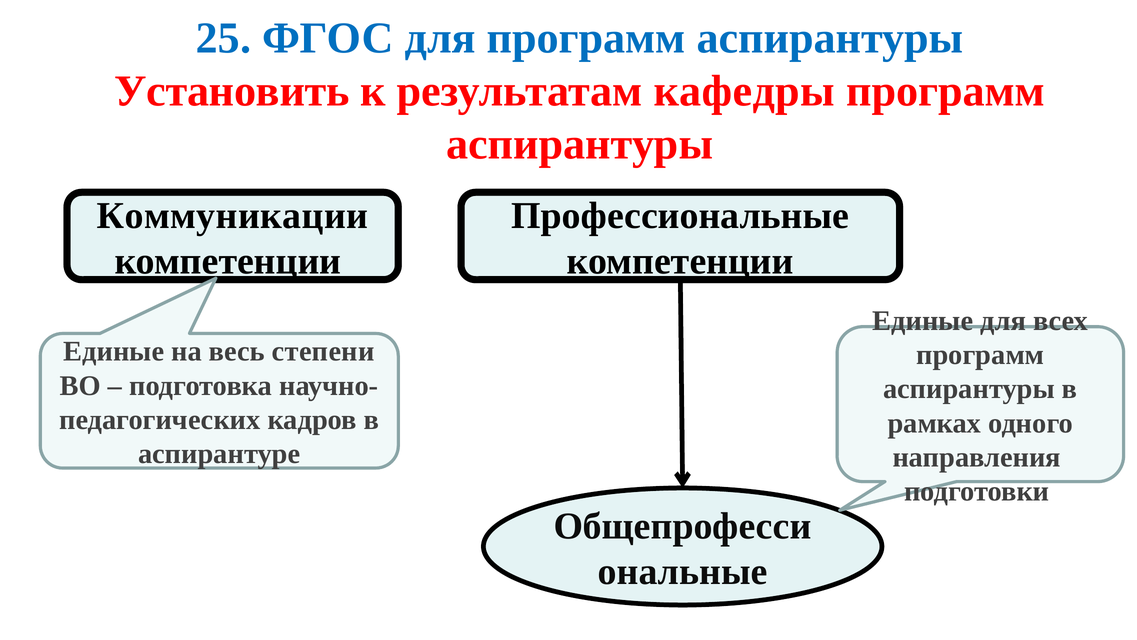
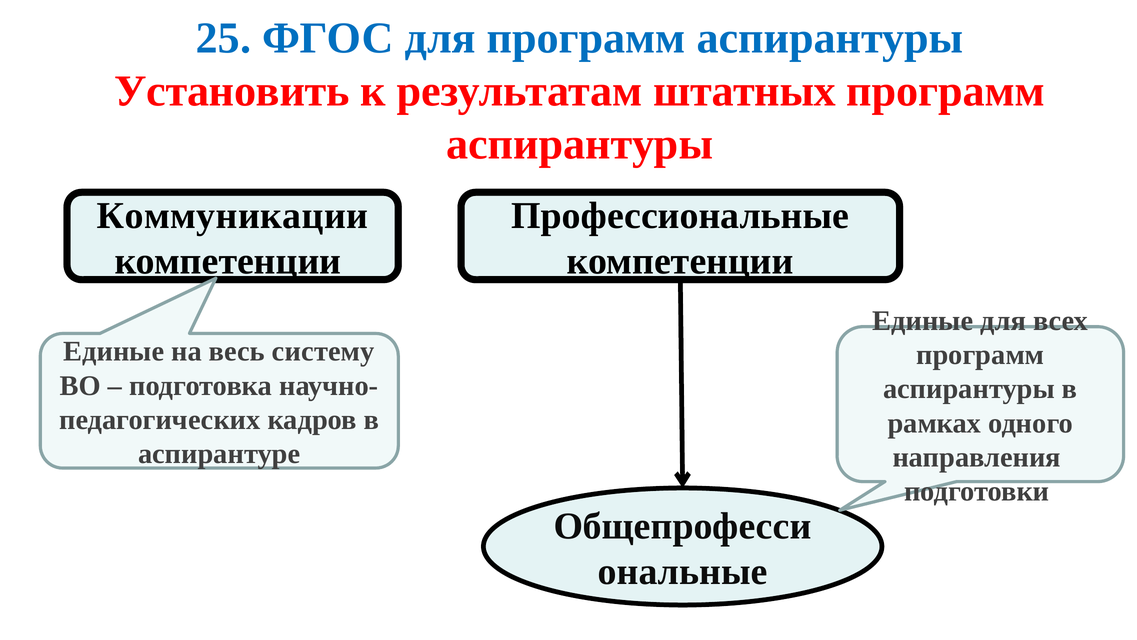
кафедры: кафедры -> штатных (745, 91)
степени: степени -> систему (323, 351)
